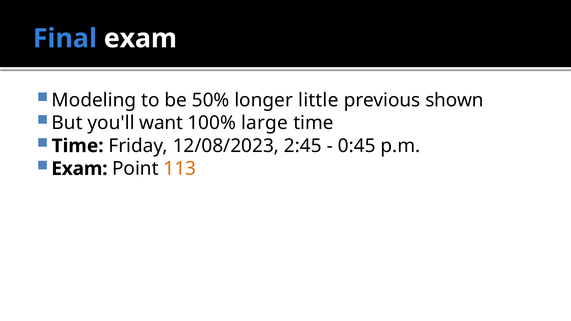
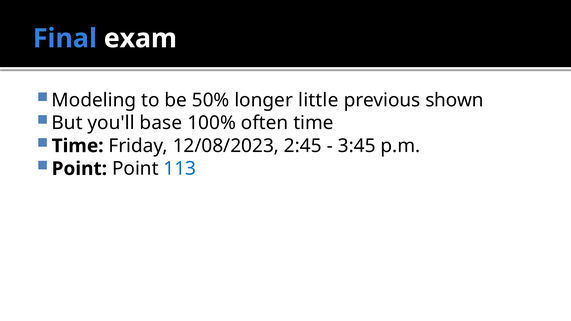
want: want -> base (161, 123)
large: large -> often (265, 123)
0:45: 0:45 -> 3:45 (357, 146)
Exam: Exam -> Point (79, 169)
113 colour: orange -> blue (180, 169)
